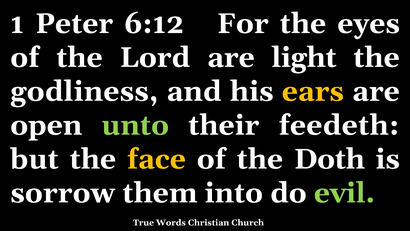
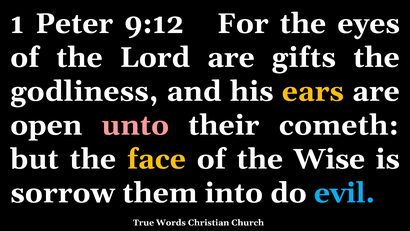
6:12: 6:12 -> 9:12 (154, 24)
light: light -> gifts (304, 57)
unto colour: light green -> pink (135, 125)
feedeth: feedeth -> cometh (339, 125)
Doth: Doth -> Wise (329, 159)
evil colour: light green -> light blue (344, 193)
